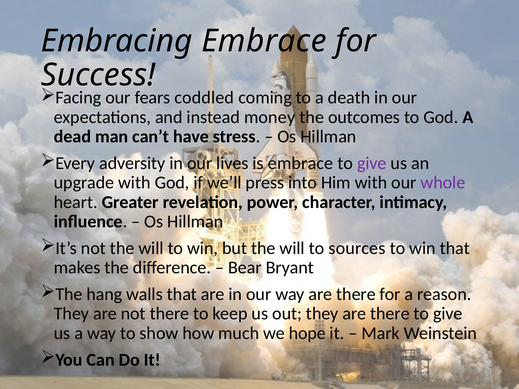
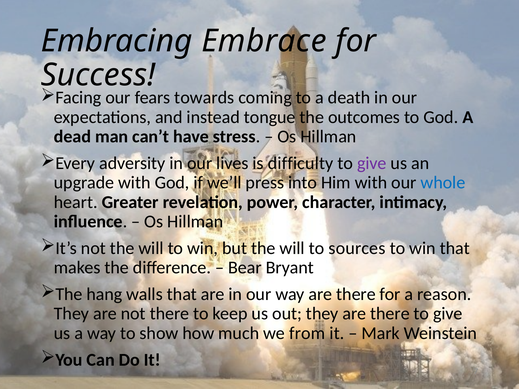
coddled: coddled -> towards (204, 98)
money: money -> tongue (270, 117)
is embrace: embrace -> difficulty (301, 163)
whole colour: purple -> blue (443, 183)
hope: hope -> from (307, 333)
